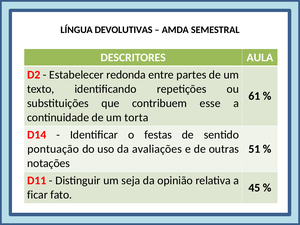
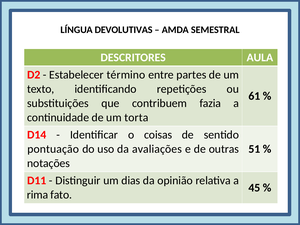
redonda: redonda -> término (126, 75)
esse: esse -> fazia (210, 103)
festas: festas -> coisas (158, 135)
seja: seja -> dias (131, 181)
ficar: ficar -> rima (38, 195)
